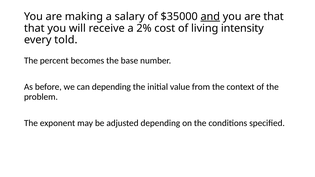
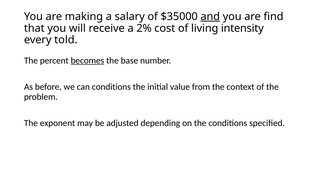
are that: that -> find (274, 17)
becomes underline: none -> present (87, 61)
can depending: depending -> conditions (111, 87)
